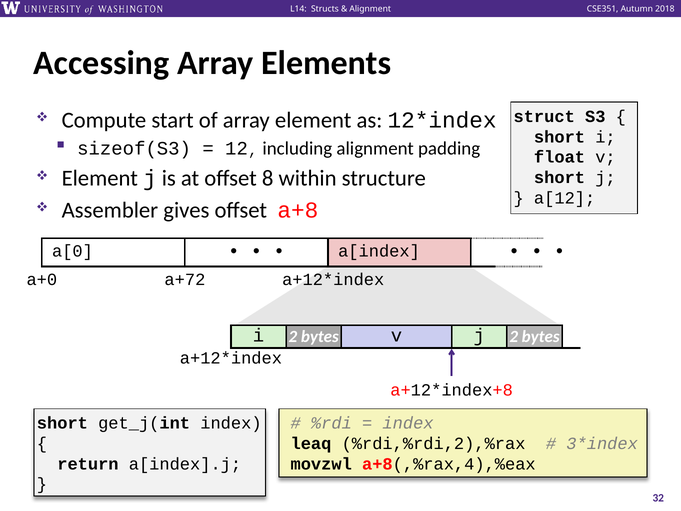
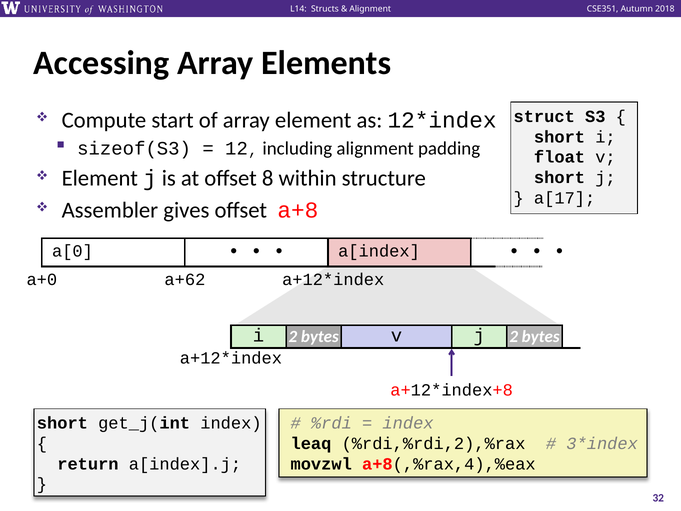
a[12: a[12 -> a[17 (565, 198)
a+72: a+72 -> a+62 (185, 279)
